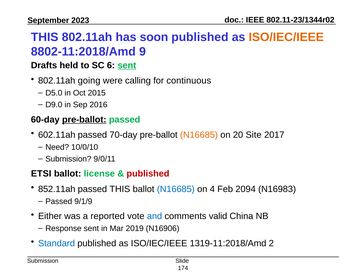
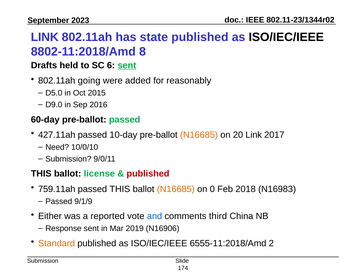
THIS: THIS -> LINK (45, 37)
soon: soon -> state (154, 37)
ISO/IEC/IEEE colour: orange -> black (286, 37)
9: 9 -> 8 (142, 52)
calling: calling -> added (138, 81)
continuous: continuous -> reasonably (189, 81)
pre-ballot underline: present -> none (84, 120)
602.11ah: 602.11ah -> 427.11ah (57, 135)
70-day: 70-day -> 10-day (123, 135)
20 Site: Site -> Link (254, 135)
ETSI: ETSI -> THIS (41, 174)
852.11ah: 852.11ah -> 759.11ah (57, 189)
N16685 colour: blue -> orange (176, 189)
4: 4 -> 0 (212, 189)
2094: 2094 -> 2018 (246, 189)
valid: valid -> third (218, 216)
Standard colour: blue -> orange (57, 244)
1319-11:2018/Amd: 1319-11:2018/Amd -> 6555-11:2018/Amd (228, 244)
